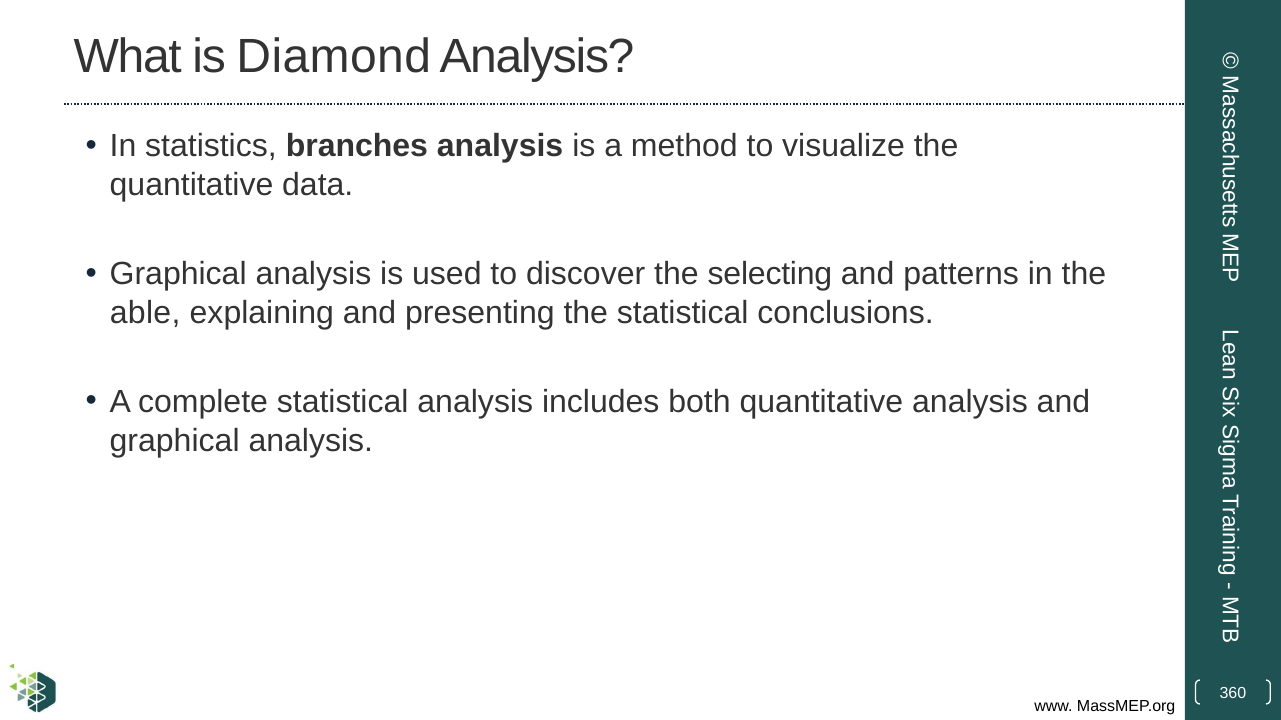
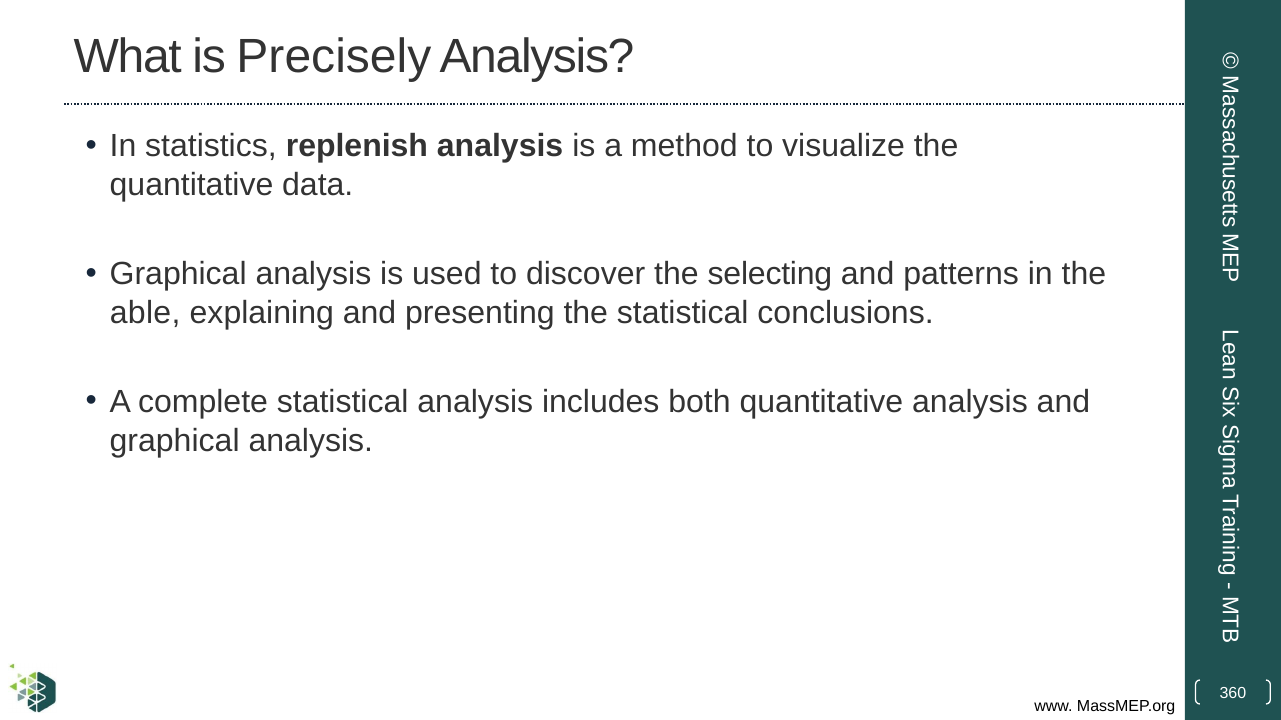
Diamond: Diamond -> Precisely (334, 57)
branches: branches -> replenish (357, 146)
